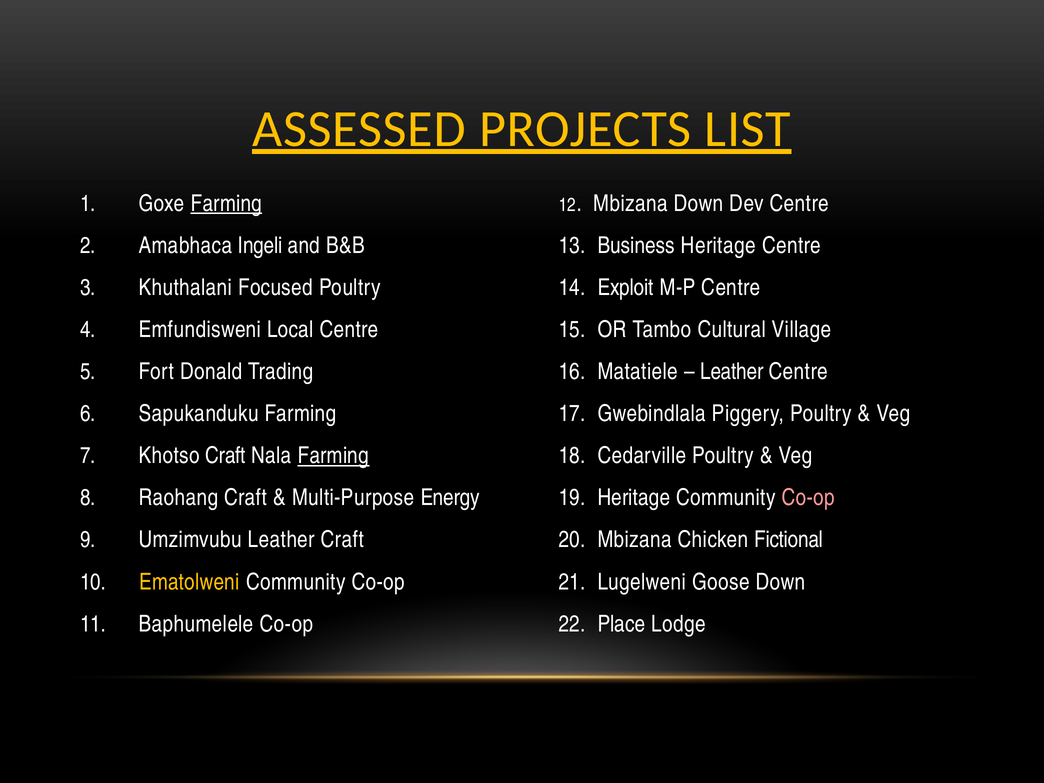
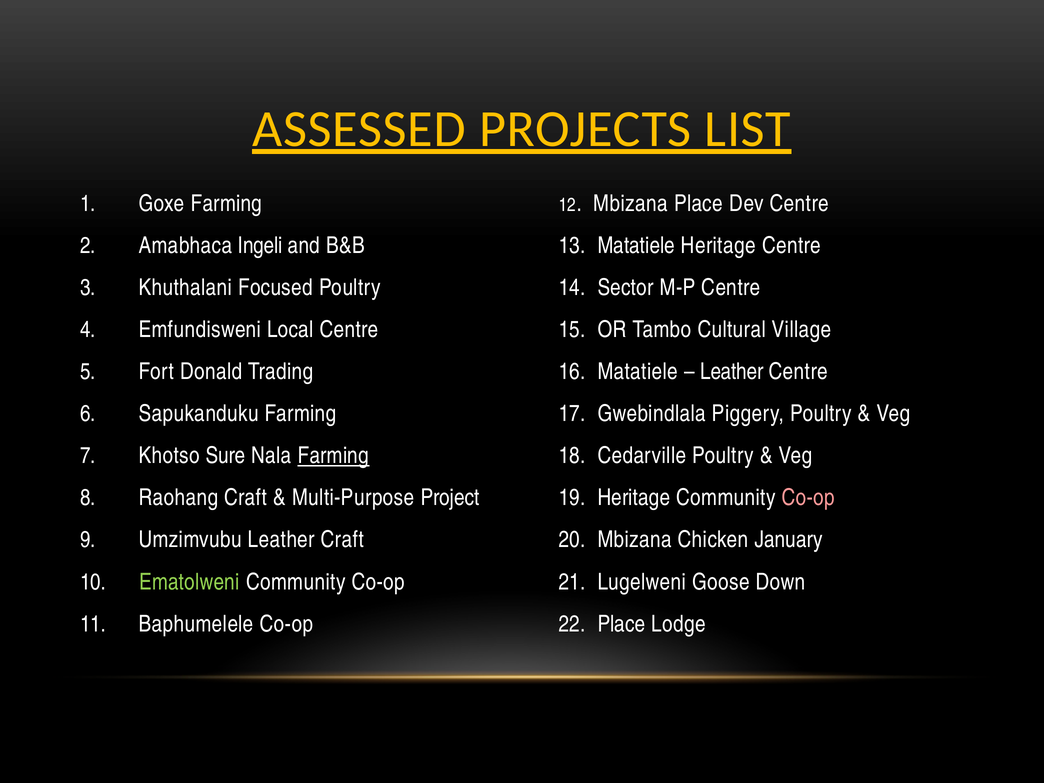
Farming underline: present -> none (226, 203)
Mbizana Down: Down -> Place (698, 203)
13 Business: Business -> Matatiele (636, 245)
Exploit: Exploit -> Sector (625, 288)
Khotso Craft: Craft -> Sure (226, 456)
Energy: Energy -> Project (450, 498)
Fictional: Fictional -> January (789, 540)
Ematolweni colour: yellow -> light green (189, 582)
